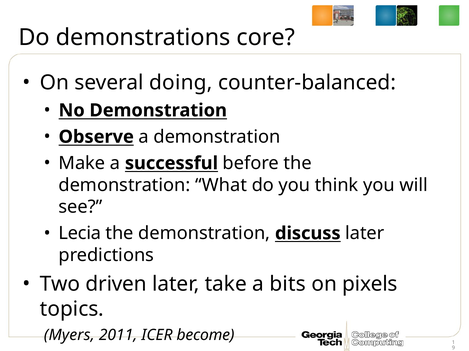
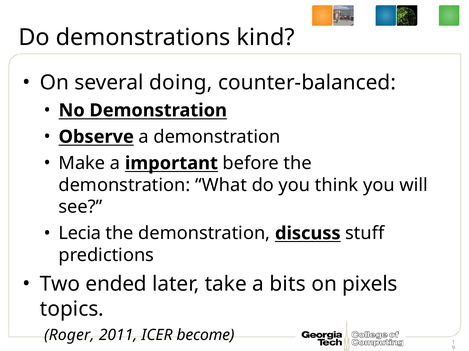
core: core -> kind (266, 37)
successful: successful -> important (171, 164)
discuss later: later -> stuff (365, 234)
driven: driven -> ended (116, 285)
Myers: Myers -> Roger (69, 336)
